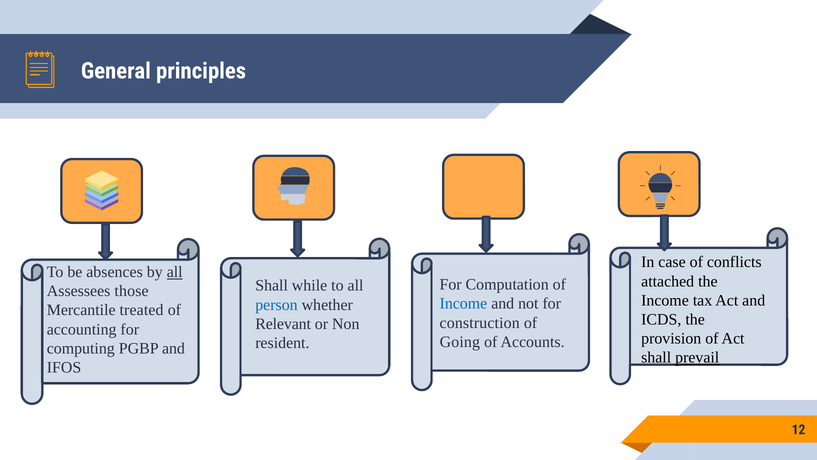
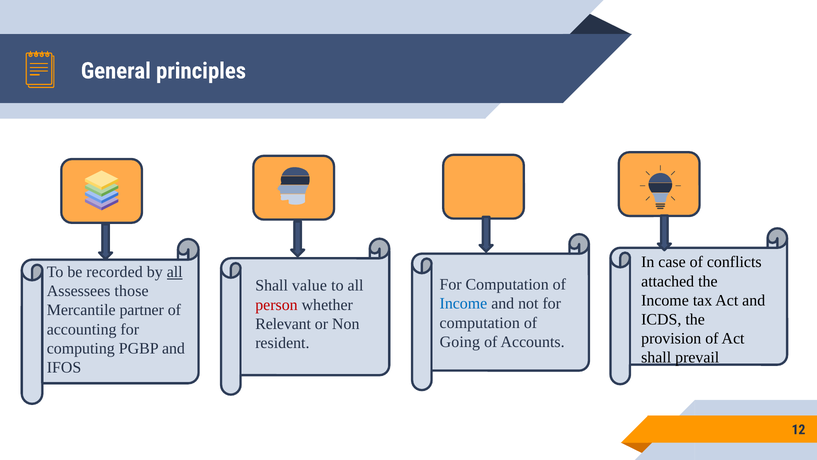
absences: absences -> recorded (115, 272)
while: while -> value (309, 285)
person colour: blue -> red (276, 305)
treated: treated -> partner (142, 310)
construction: construction -> computation (480, 322)
prevail underline: present -> none (697, 357)
